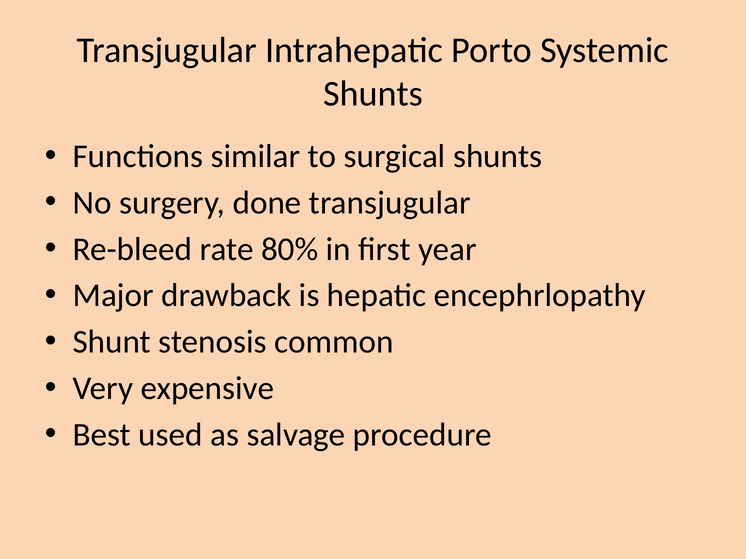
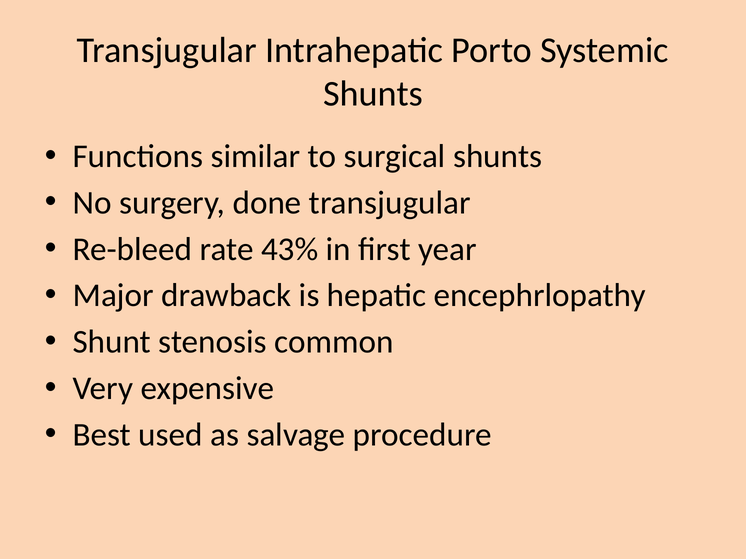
80%: 80% -> 43% (290, 249)
